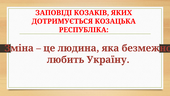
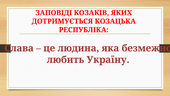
Зміна: Зміна -> Слава (19, 48)
